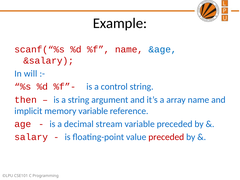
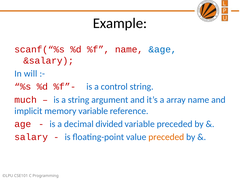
then: then -> much (26, 100)
stream: stream -> divided (109, 124)
preceded colour: red -> orange (166, 137)
